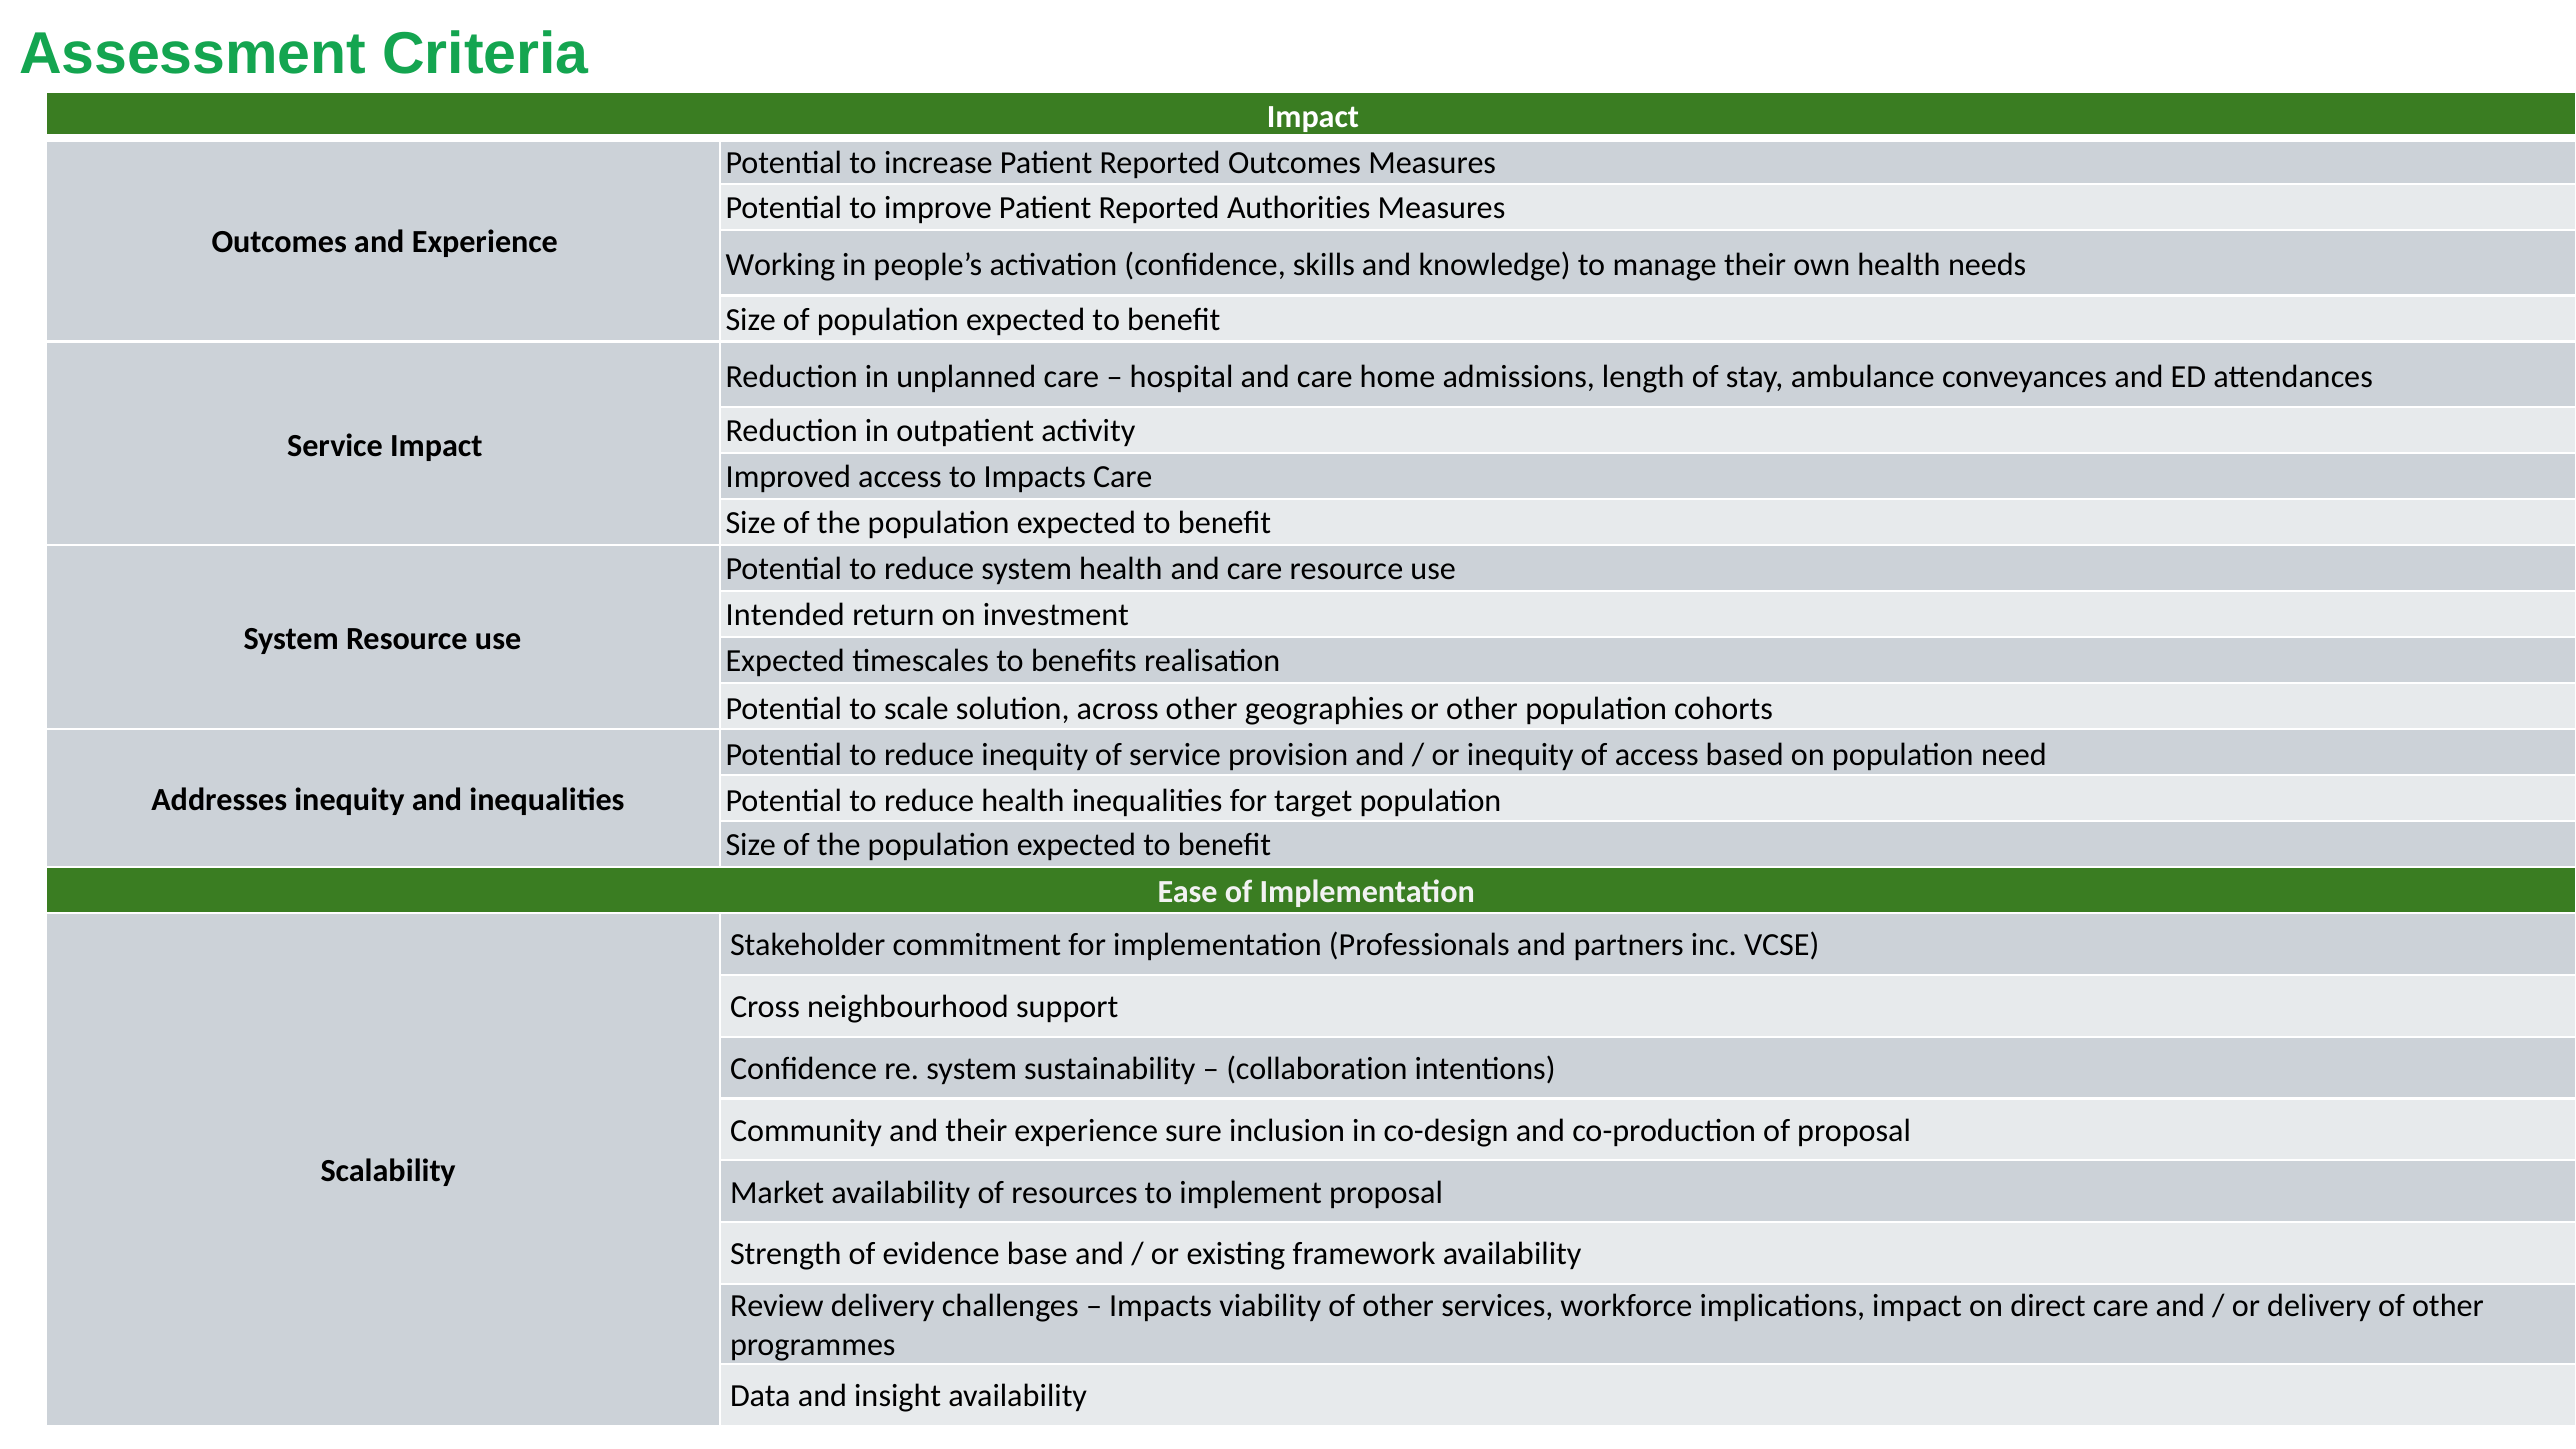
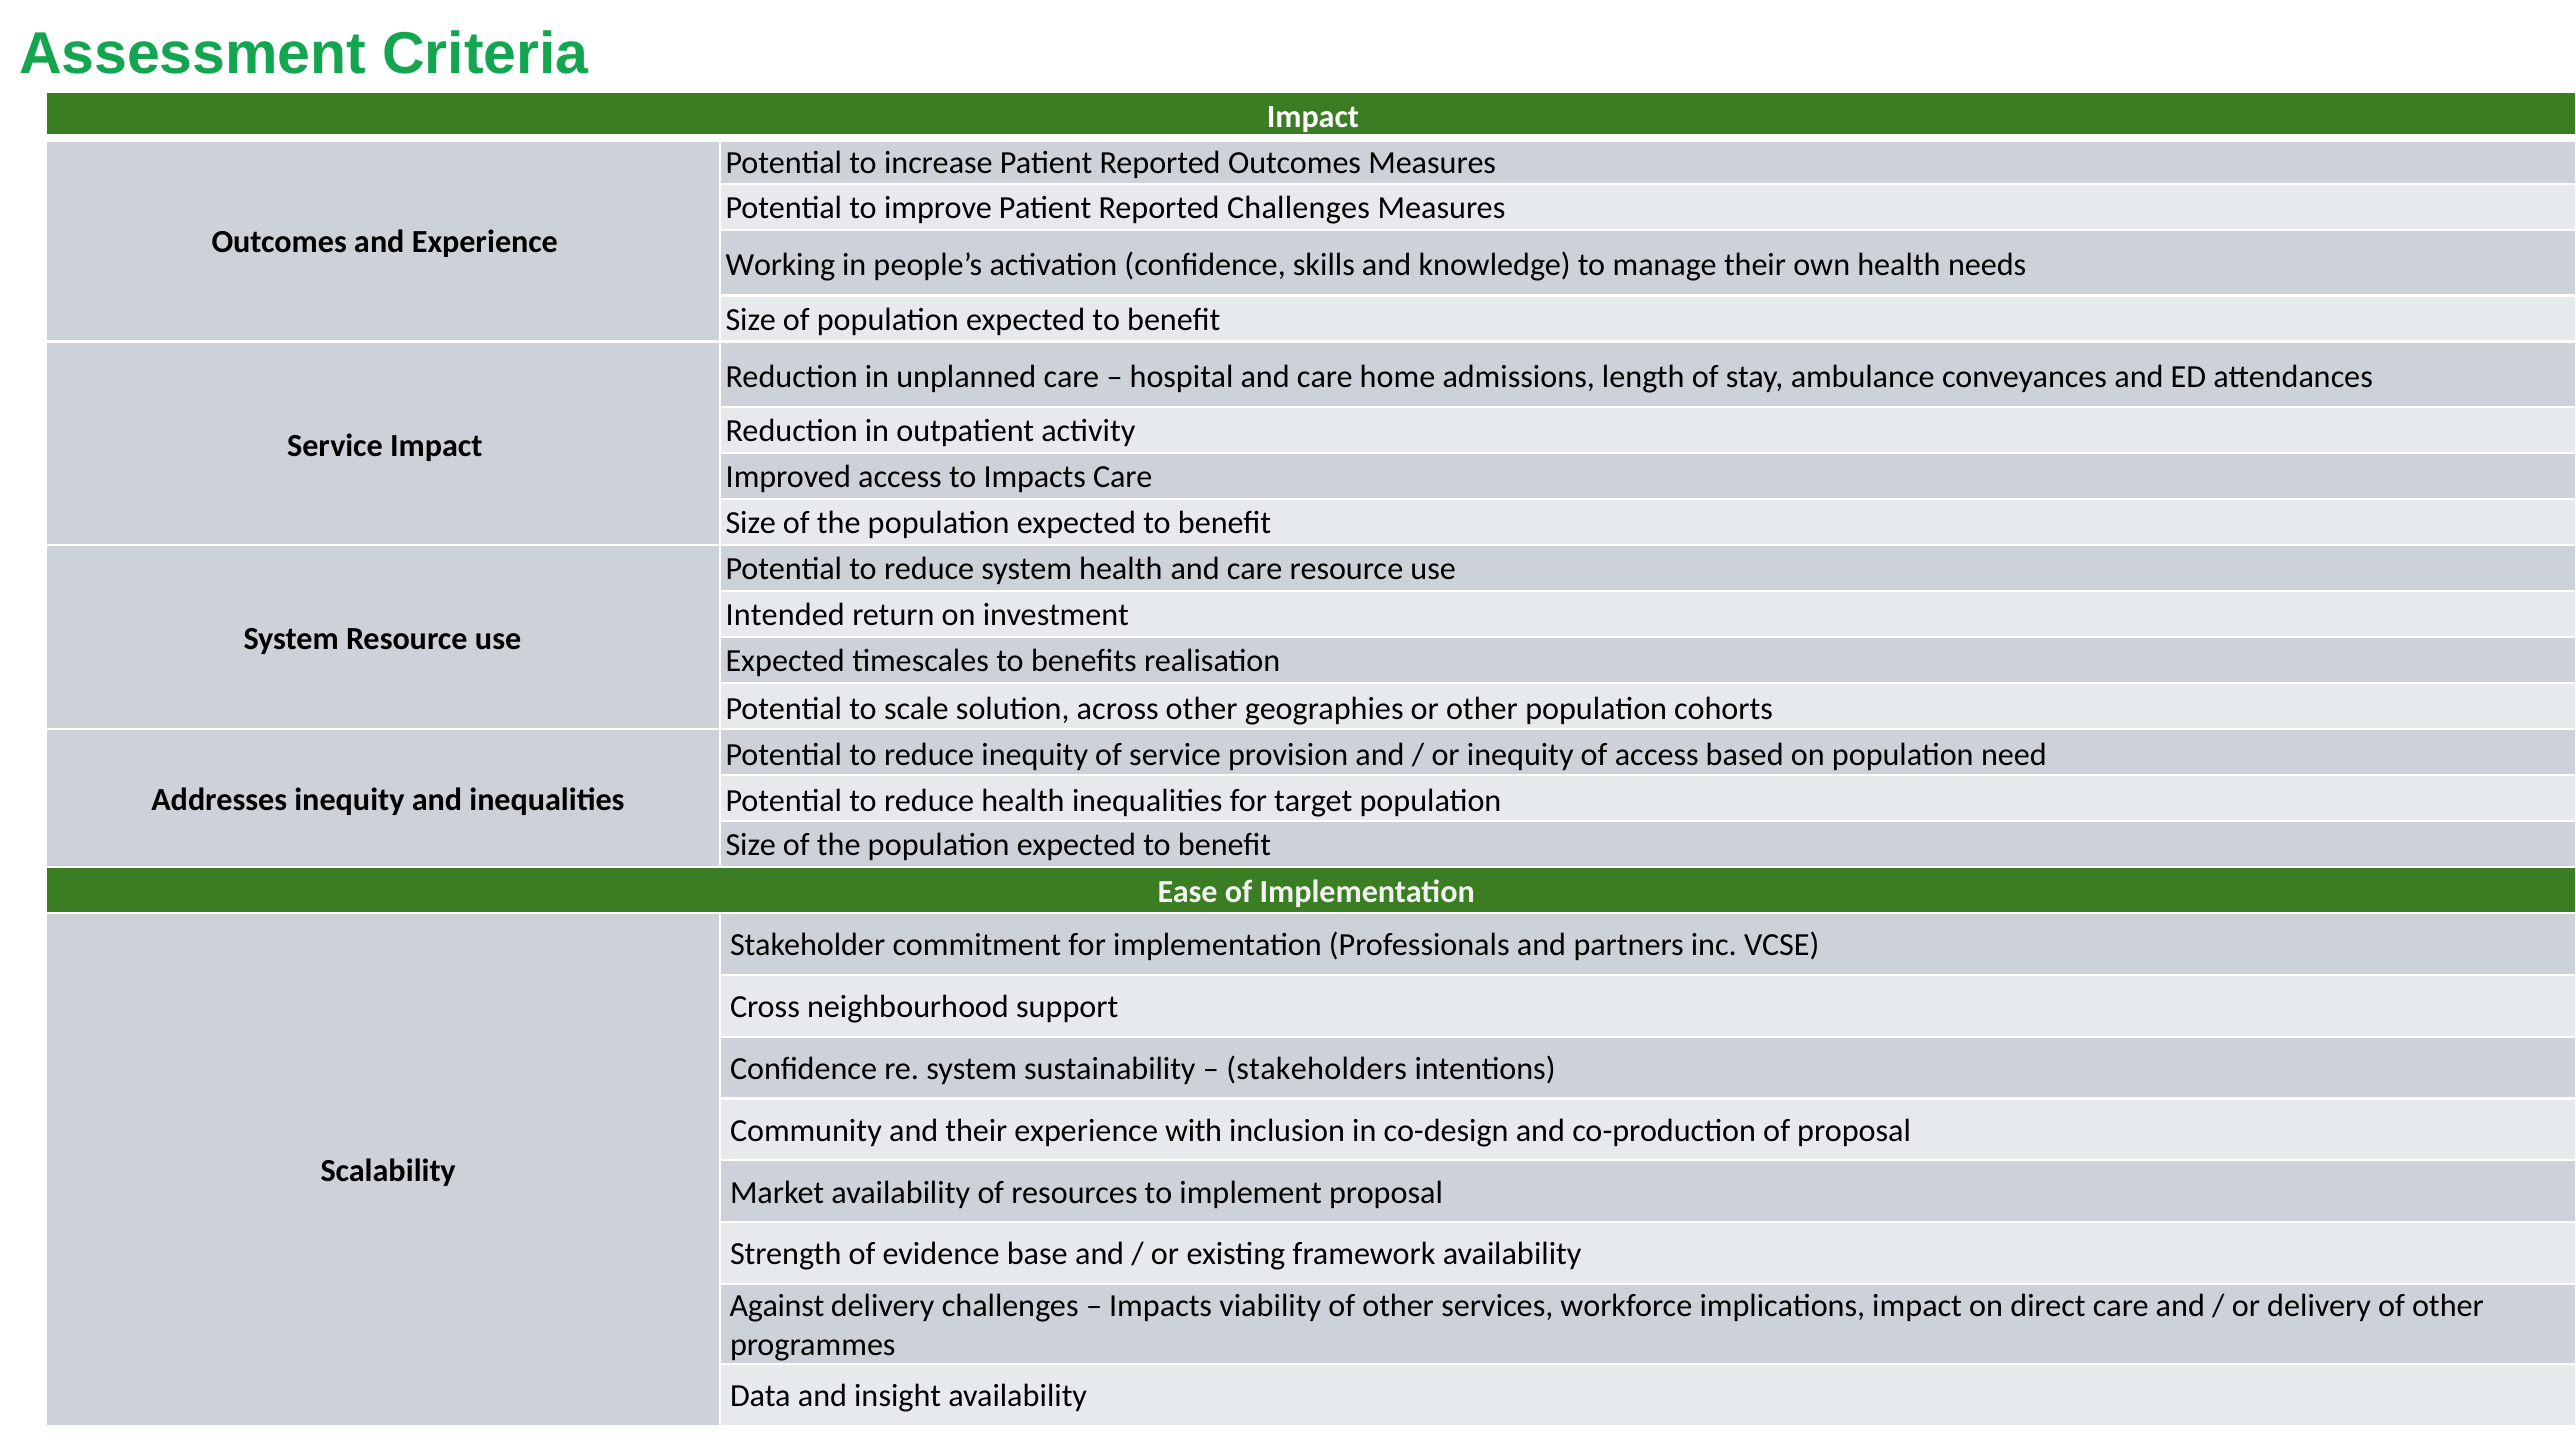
Reported Authorities: Authorities -> Challenges (1299, 208)
collaboration: collaboration -> stakeholders (1317, 1069)
sure: sure -> with (1194, 1131)
Review: Review -> Against (777, 1306)
